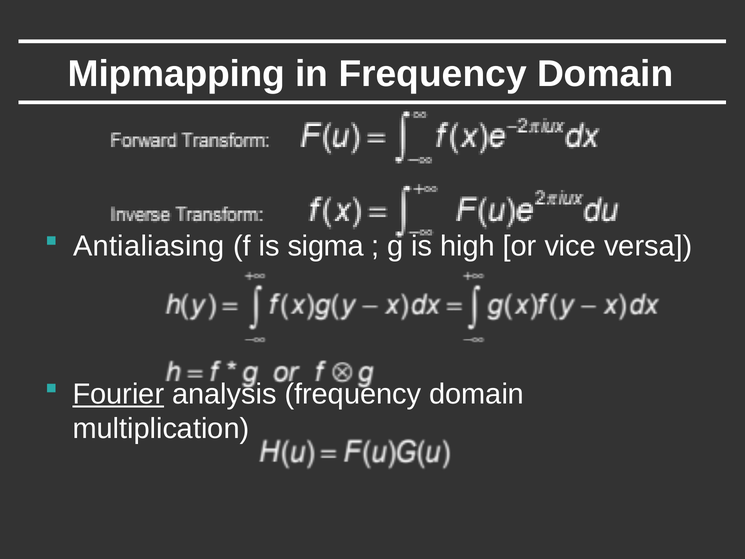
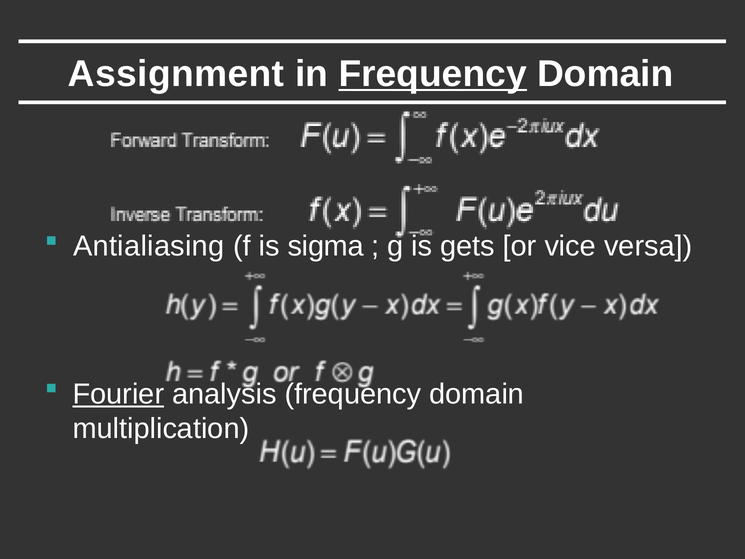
Mipmapping: Mipmapping -> Assignment (176, 74)
Frequency underline: none -> present (433, 74)
high: high -> gets (468, 246)
